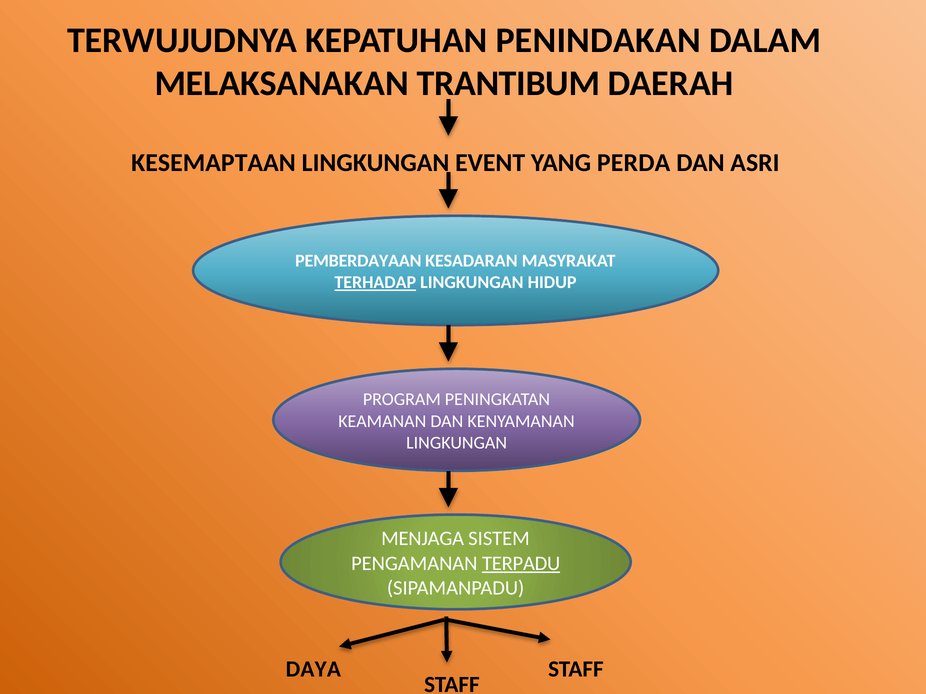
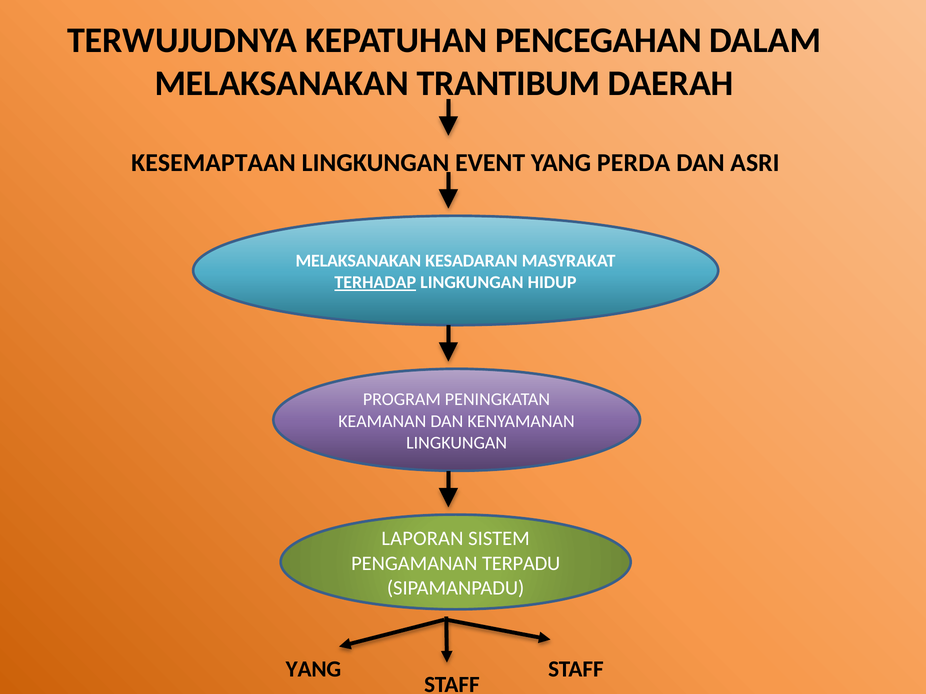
PENINDAKAN: PENINDAKAN -> PENCEGAHAN (598, 40)
PEMBERDAYAAN: PEMBERDAYAAN -> MELAKSANAKAN (358, 261)
MENJAGA: MENJAGA -> LAPORAN (422, 539)
TERPADU underline: present -> none (521, 564)
DAYA: DAYA -> YANG (313, 670)
